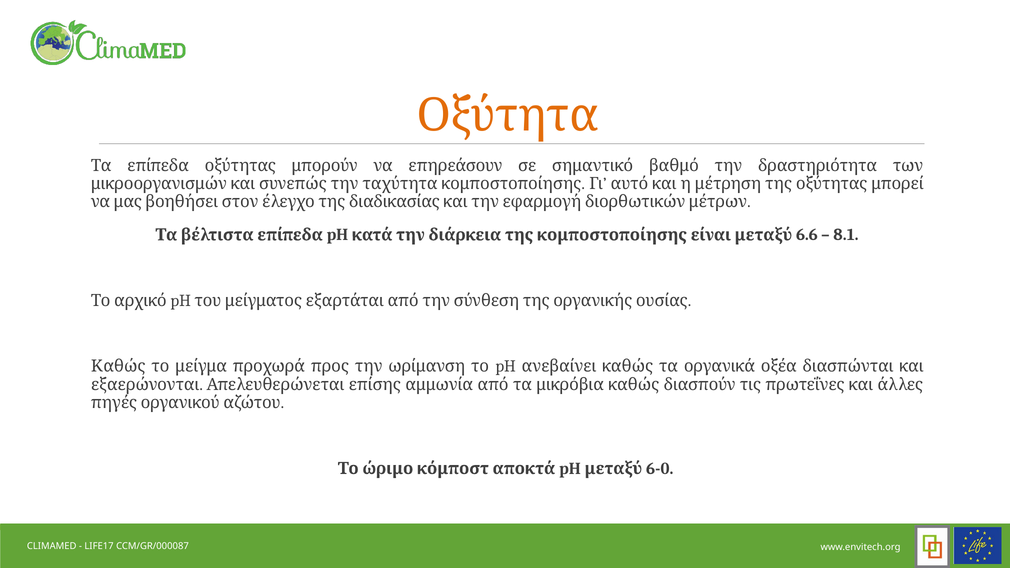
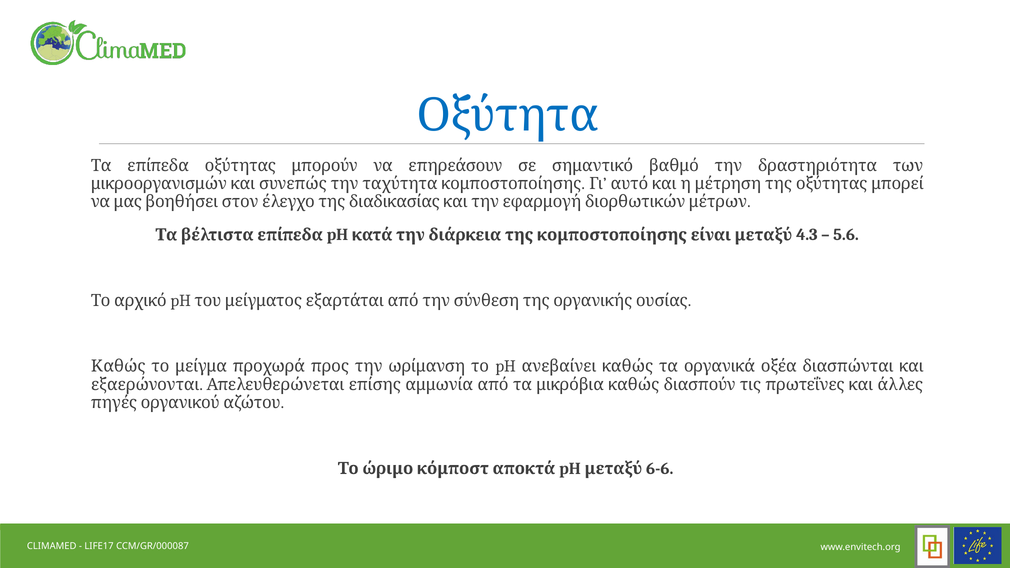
Οξύτητα colour: orange -> blue (508, 115)
6.6: 6.6 -> 4.3 (807, 235)
8.1: 8.1 -> 5.6 (846, 235)
6-0: 6-0 -> 6-6 (660, 469)
